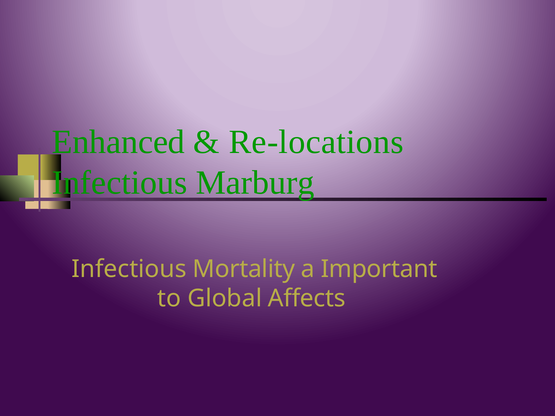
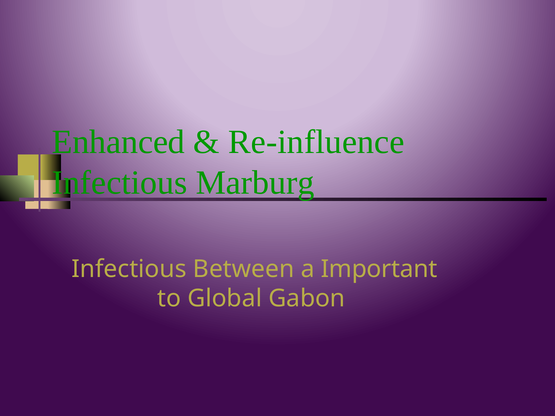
Re-locations: Re-locations -> Re-influence (316, 142)
Mortality: Mortality -> Between (244, 269)
Affects: Affects -> Gabon (307, 299)
